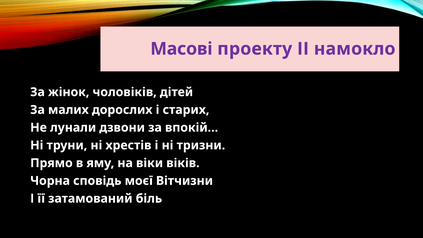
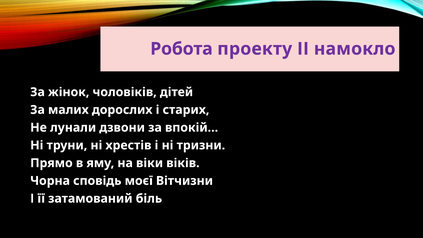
Масові: Масові -> Робота (181, 49)
